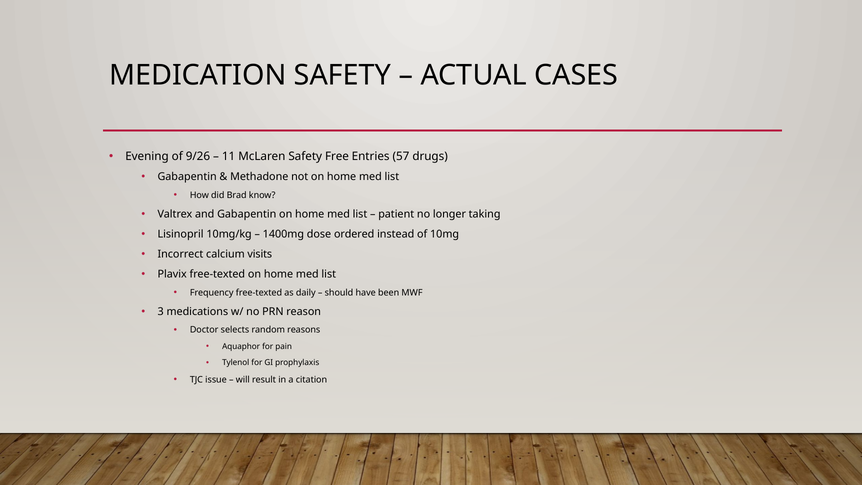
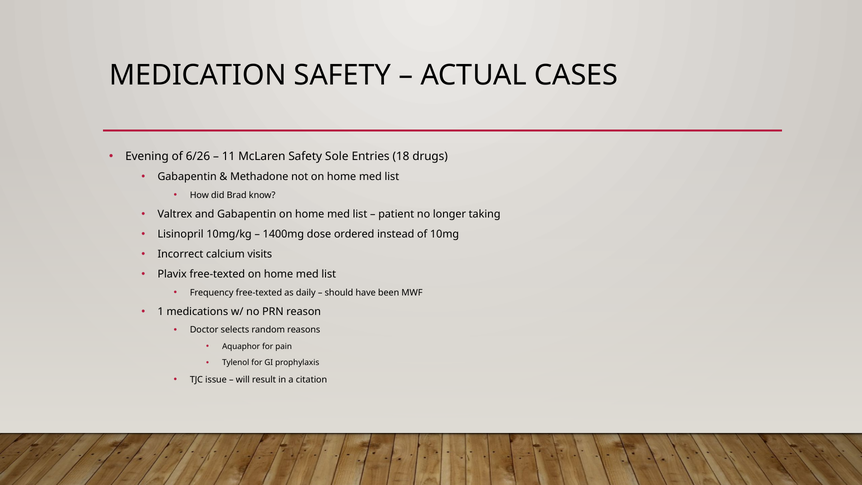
9/26: 9/26 -> 6/26 (198, 156)
Free: Free -> Sole (337, 156)
57: 57 -> 18 (401, 156)
3: 3 -> 1 (161, 312)
